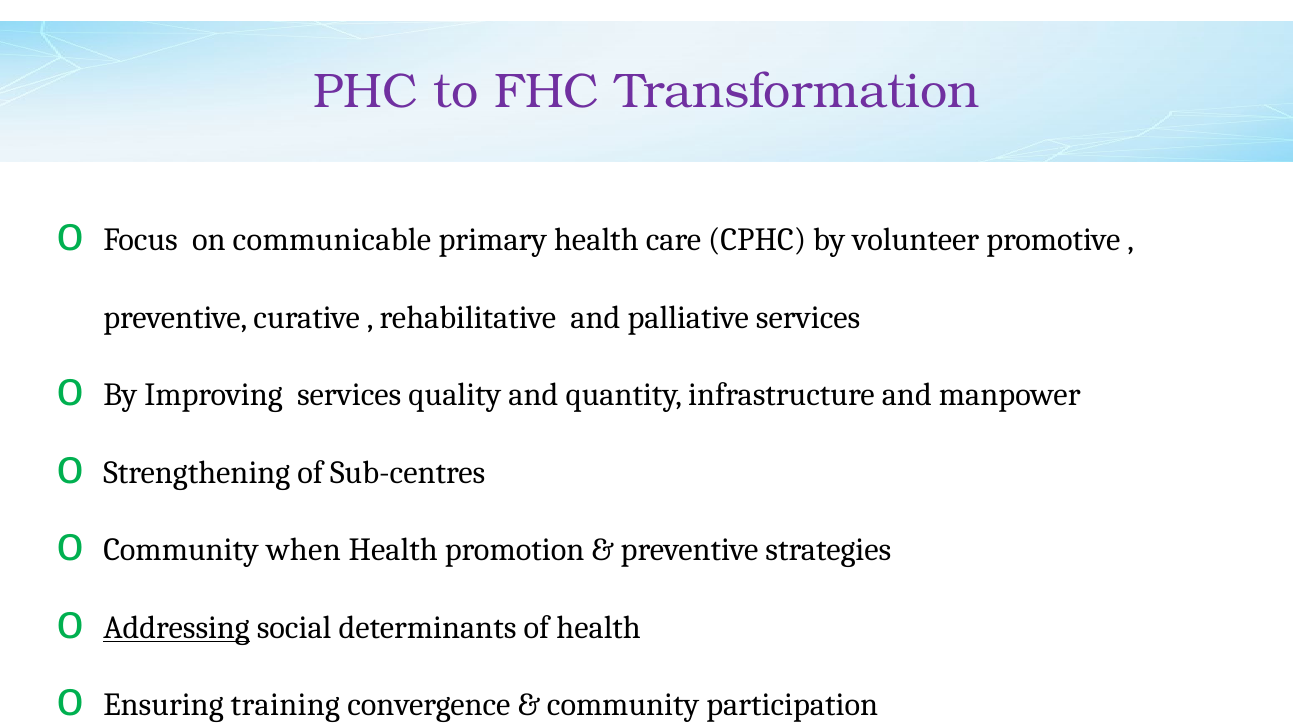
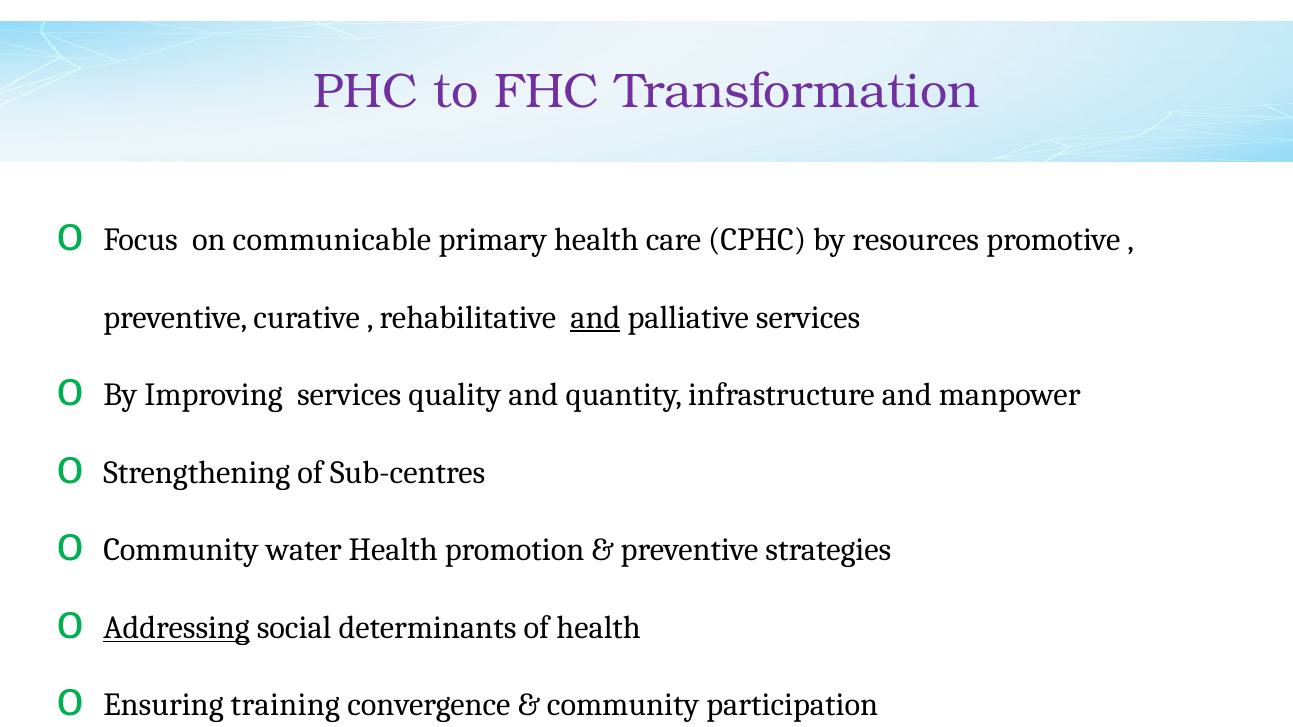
volunteer: volunteer -> resources (916, 240)
and underline: none -> present (595, 318)
when: when -> water (304, 550)
